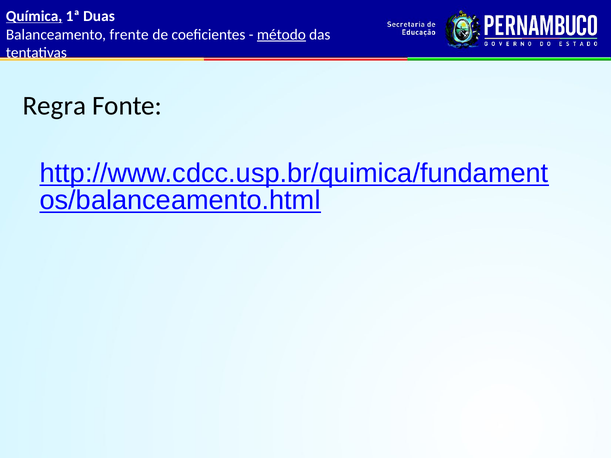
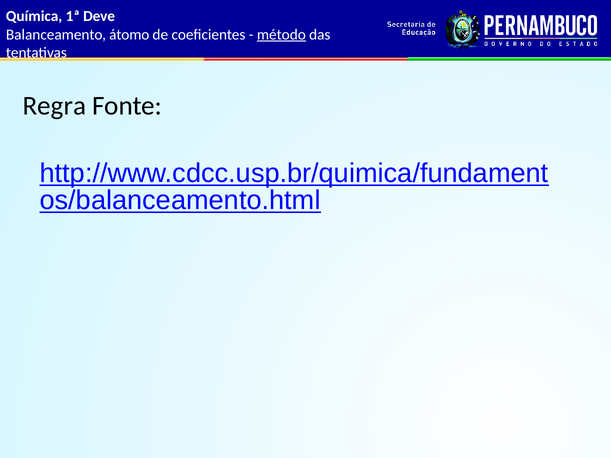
Química underline: present -> none (34, 16)
Duas: Duas -> Deve (99, 16)
frente: frente -> átomo (129, 35)
